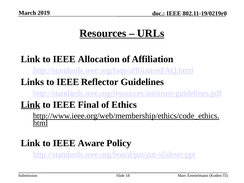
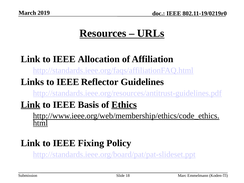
Final: Final -> Basis (88, 105)
Ethics underline: none -> present (124, 105)
Aware: Aware -> Fixing (91, 143)
